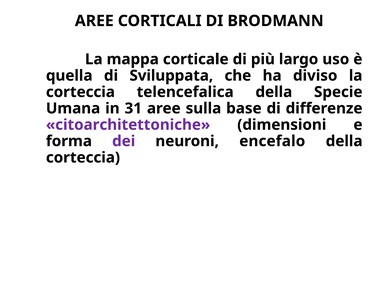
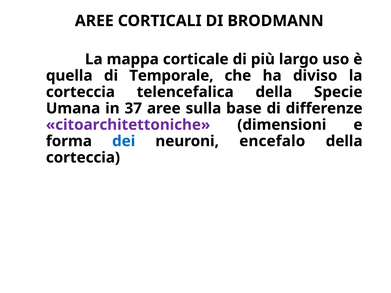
Sviluppata: Sviluppata -> Temporale (171, 76)
31: 31 -> 37 (133, 108)
dei colour: purple -> blue (124, 141)
